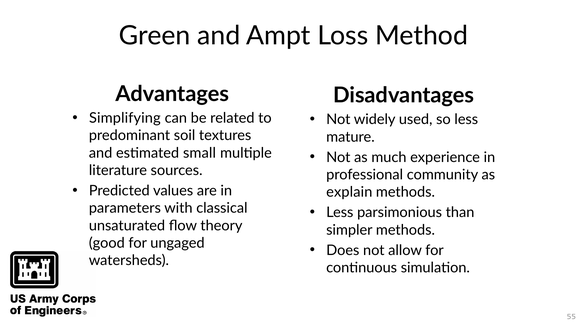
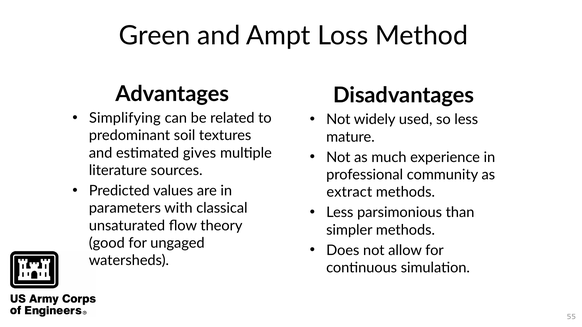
small: small -> gives (200, 153)
explain: explain -> extract (349, 192)
